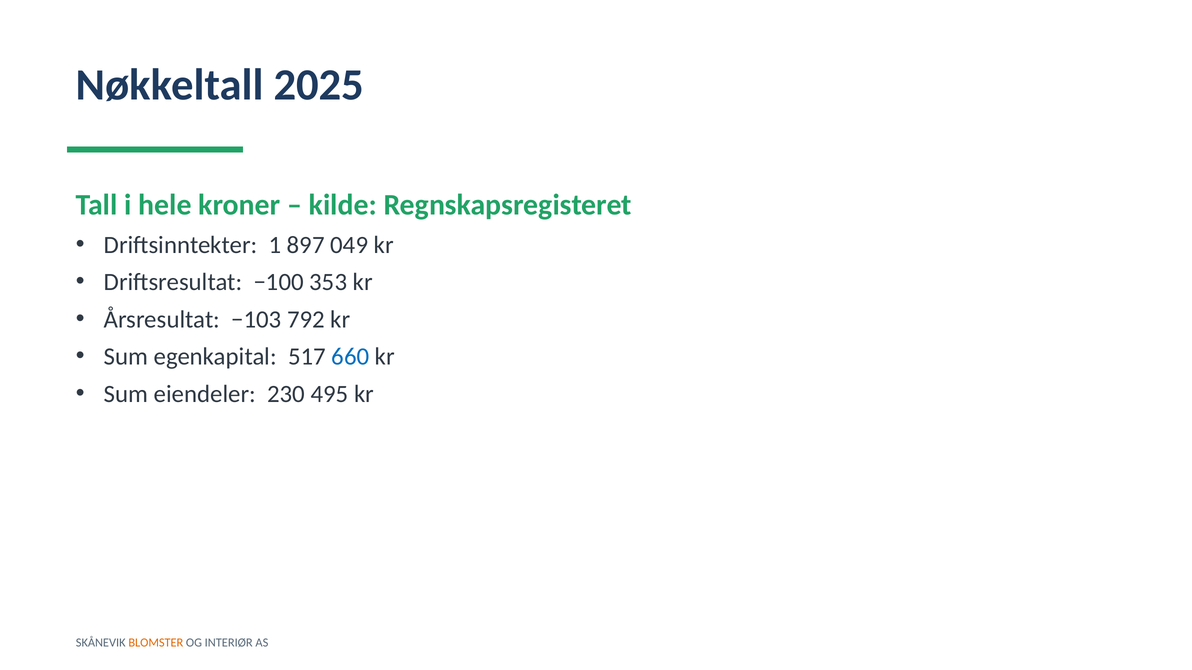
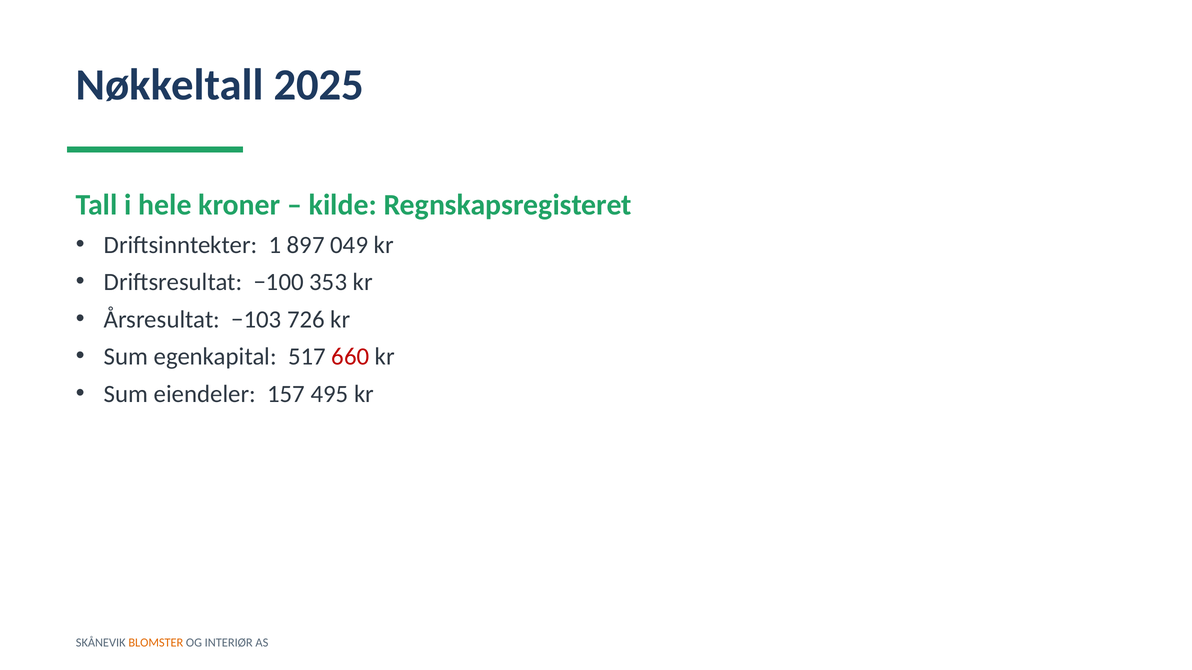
792: 792 -> 726 (306, 320)
660 colour: blue -> red (350, 357)
230: 230 -> 157 (286, 394)
